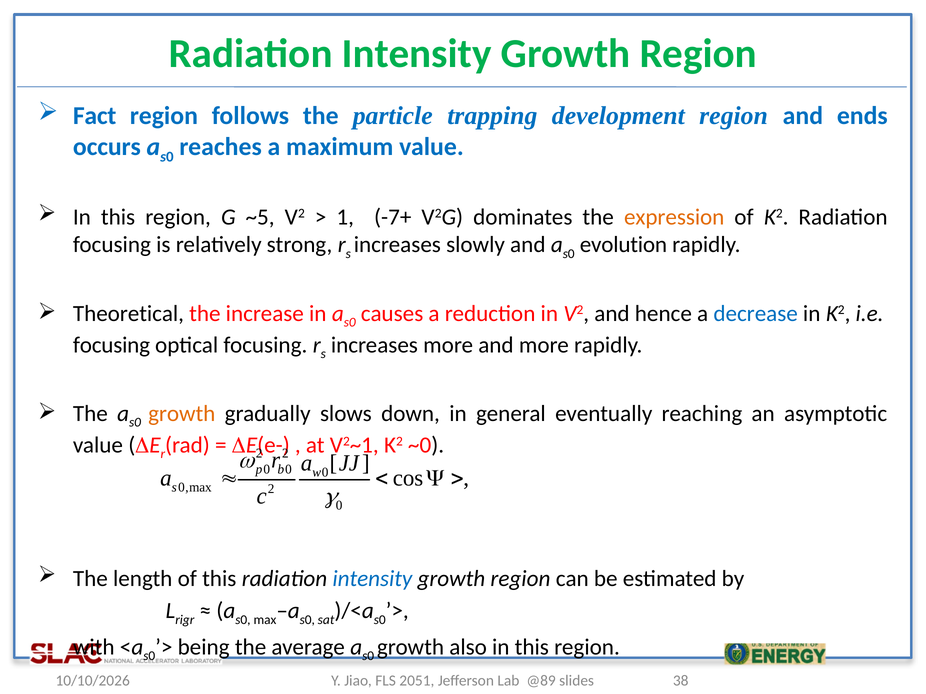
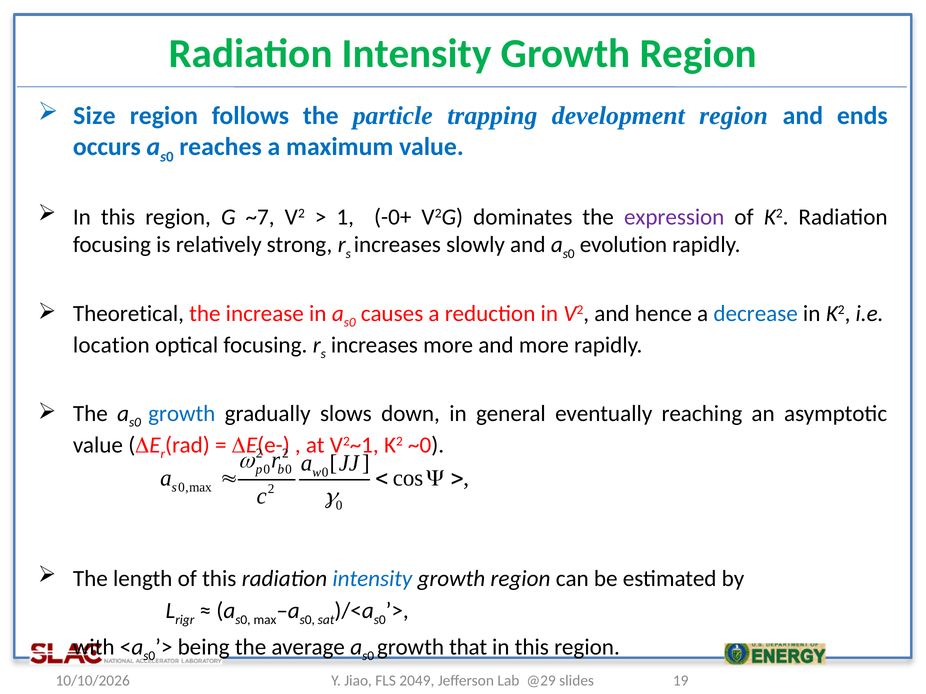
Fact: Fact -> Size (94, 116)
~5: ~5 -> ~7 (260, 217)
-7+: -7+ -> -0+ (393, 217)
expression colour: orange -> purple (674, 217)
focusing: focusing -> location (111, 345)
growth colour: orange -> blue (182, 414)
also: also -> that (468, 647)
2051: 2051 -> 2049 (417, 681)
@89: @89 -> @29 (541, 681)
38: 38 -> 19 (681, 681)
